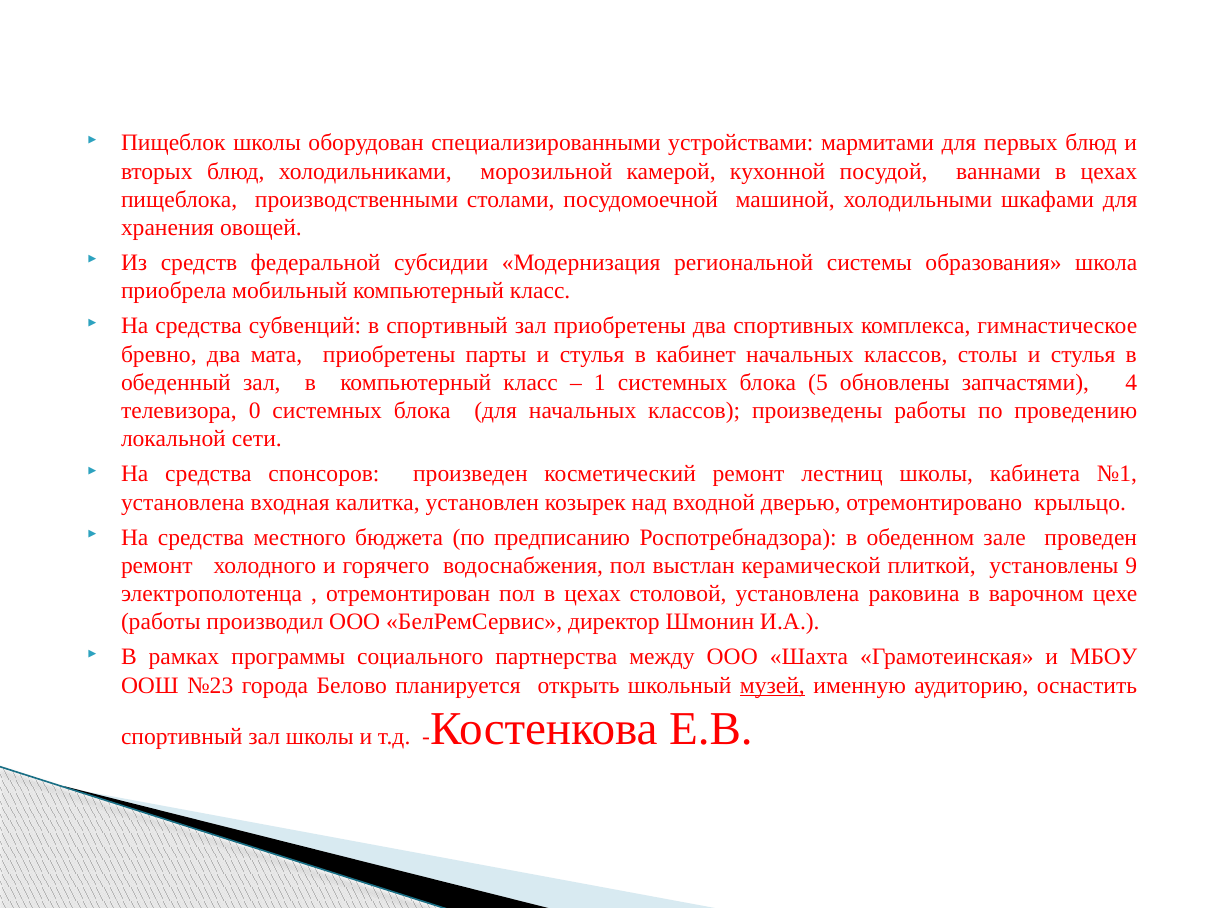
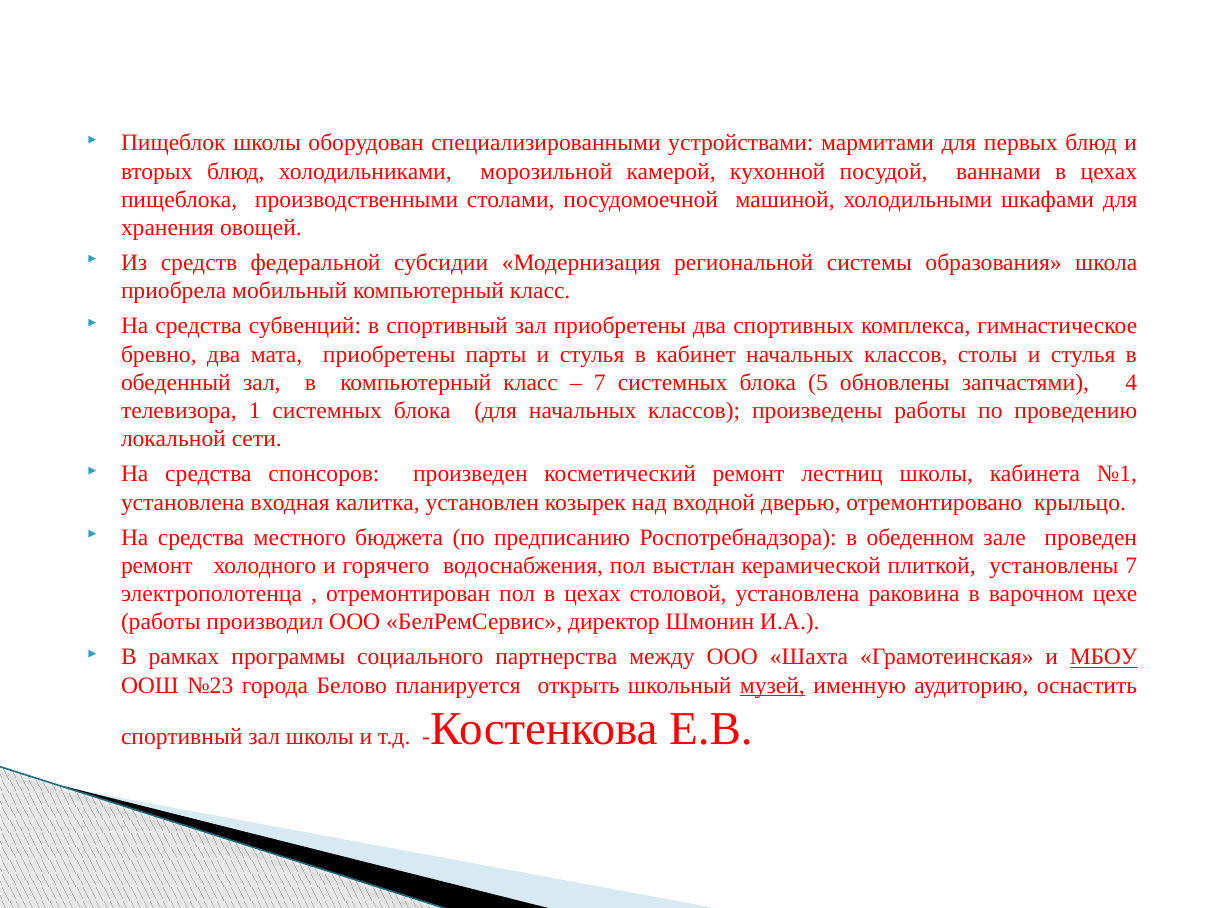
1: 1 -> 7 (600, 383)
0: 0 -> 1 (255, 411)
установлены 9: 9 -> 7 (1131, 566)
МБОУ underline: none -> present (1104, 657)
